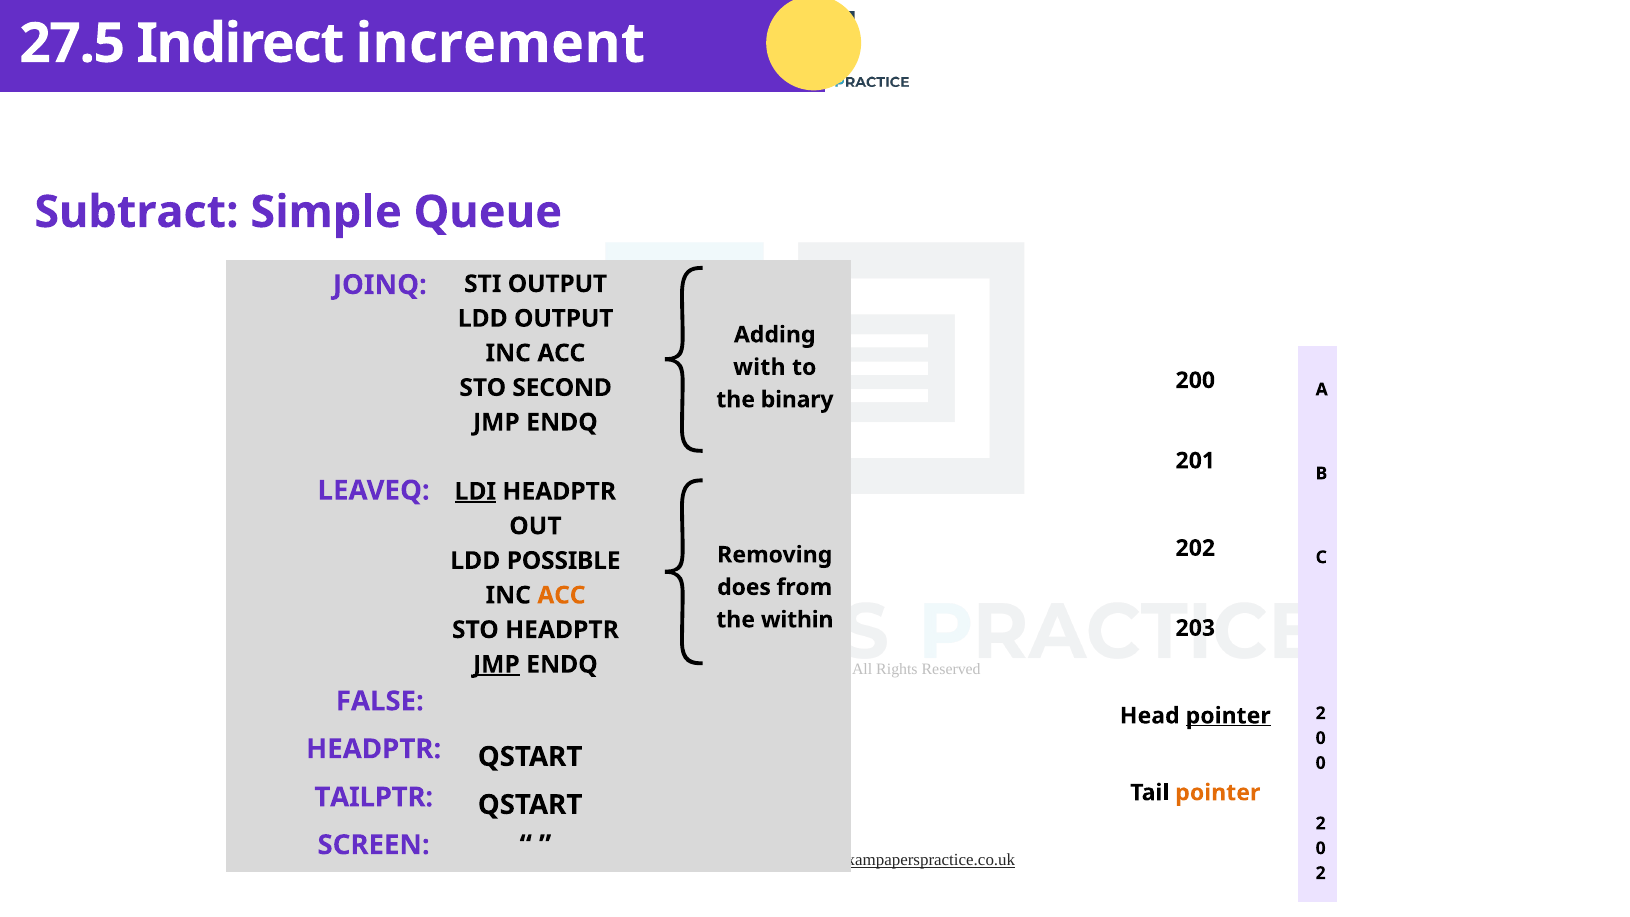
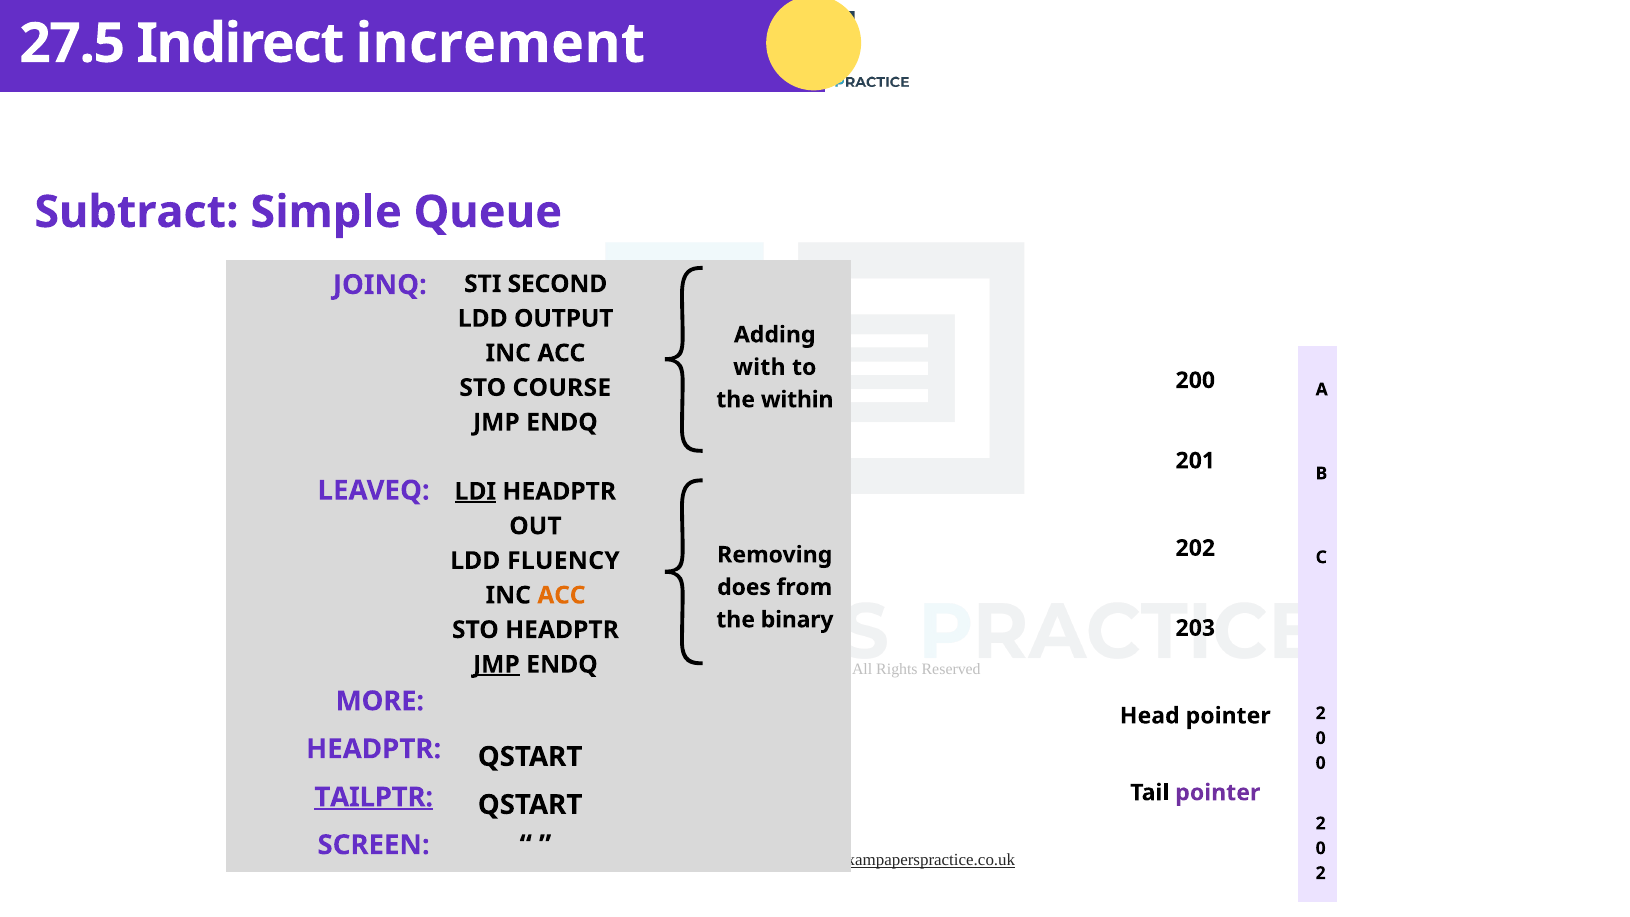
STI OUTPUT: OUTPUT -> SECOND (557, 284)
SECOND: SECOND -> COURSE (562, 388)
binary: binary -> within (797, 400)
POSSIBLE: POSSIBLE -> FLUENCY (563, 561)
within: within -> binary (797, 620)
FALSE: FALSE -> MORE (380, 701)
pointer underline: present -> none (1228, 716)
pointer colour: orange -> purple (1218, 793)
TAILPTR underline: none -> present (374, 797)
